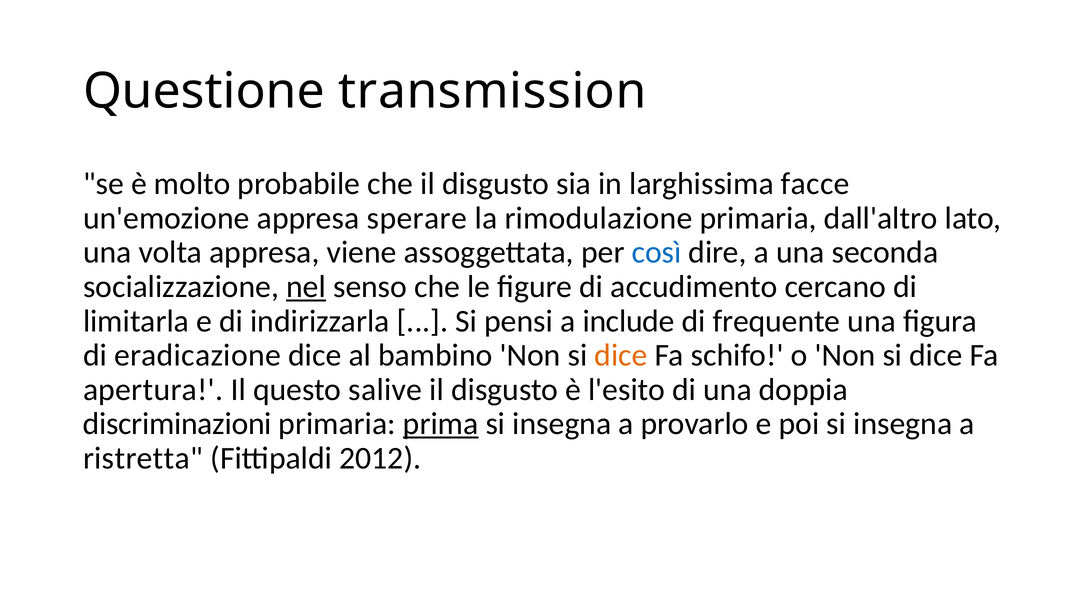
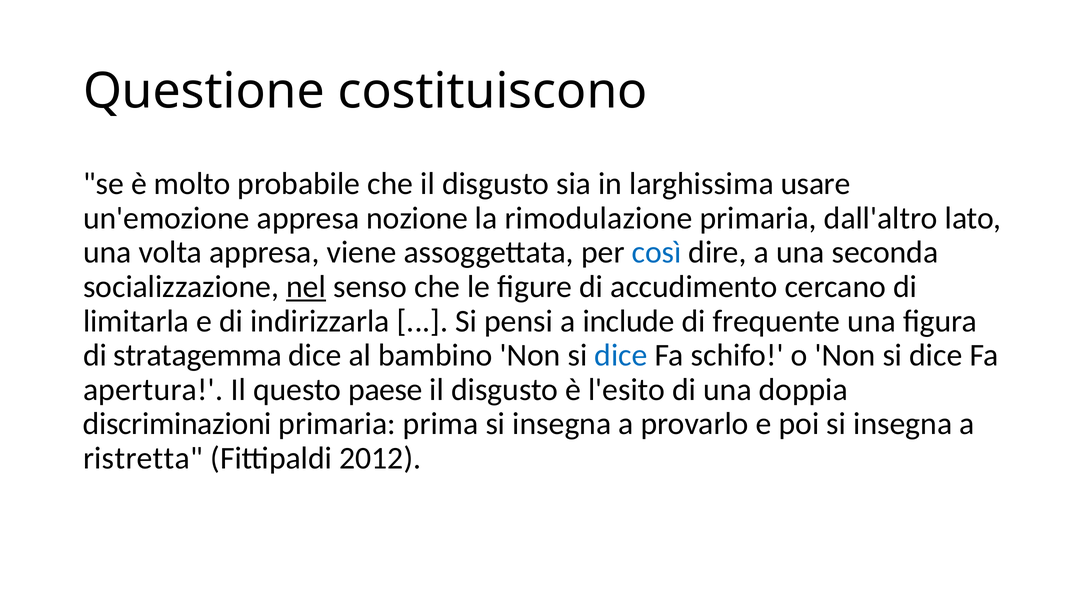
transmission: transmission -> costituiscono (493, 91)
facce: facce -> usare (816, 184)
sperare: sperare -> nozione (417, 218)
eradicazione: eradicazione -> stratagemma (198, 356)
dice colour: orange -> blue (621, 356)
salive: salive -> paese (385, 390)
prima underline: present -> none (441, 424)
